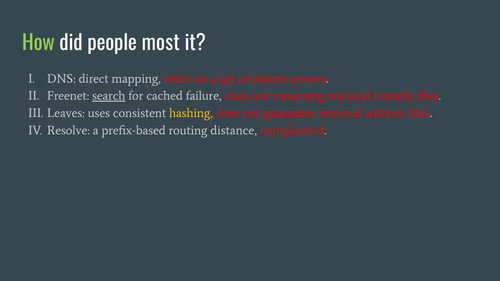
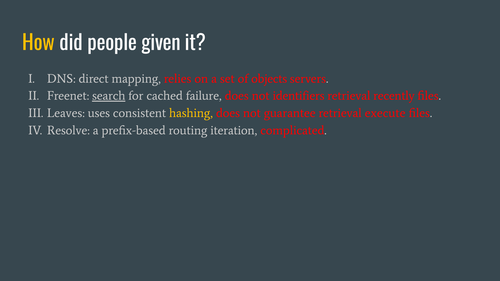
How colour: light green -> yellow (38, 43)
most: most -> given (161, 43)
set underline: present -> none (227, 79)
traversing: traversing -> identifiers (299, 96)
initially: initially -> recently (394, 96)
without: without -> execute (385, 113)
distance: distance -> iteration (234, 130)
